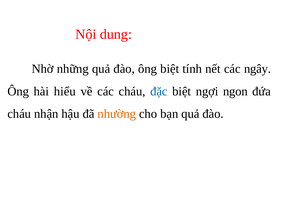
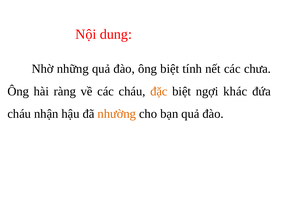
ngây: ngây -> chưa (258, 69)
hiểu: hiểu -> ràng (65, 91)
đặc colour: blue -> orange (159, 91)
ngon: ngon -> khác (235, 91)
